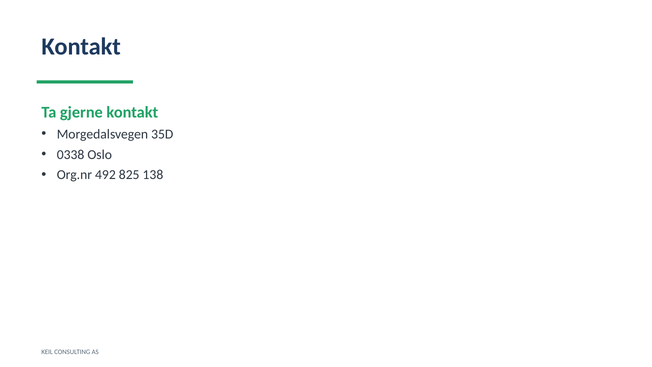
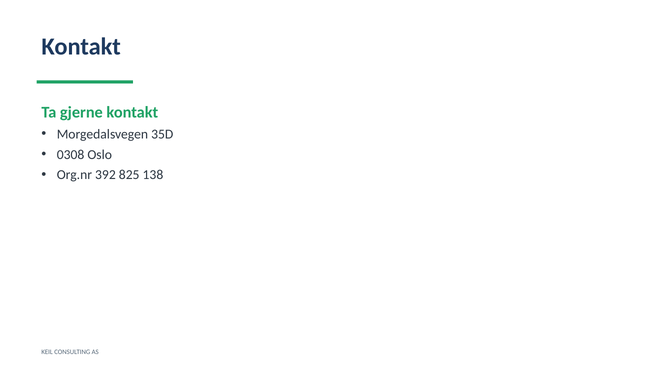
0338: 0338 -> 0308 (71, 154)
492: 492 -> 392 (105, 175)
